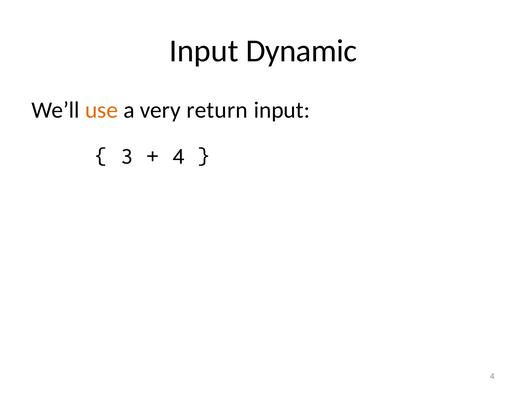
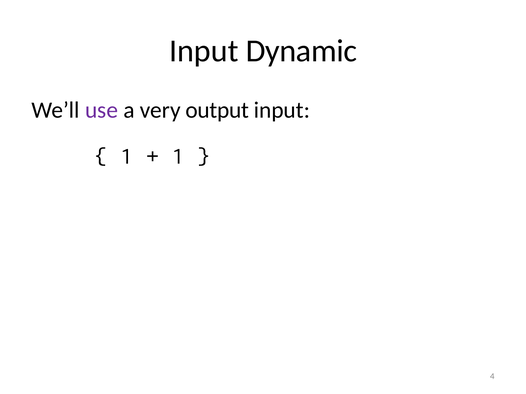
use colour: orange -> purple (102, 110)
return: return -> output (217, 110)
3: 3 -> 1 (127, 156)
4: 4 -> 1 (178, 156)
